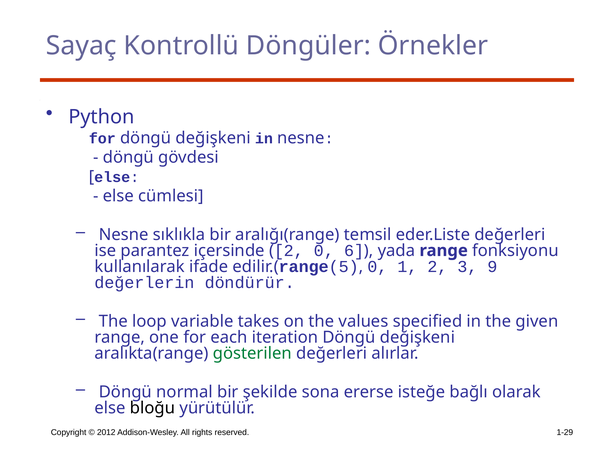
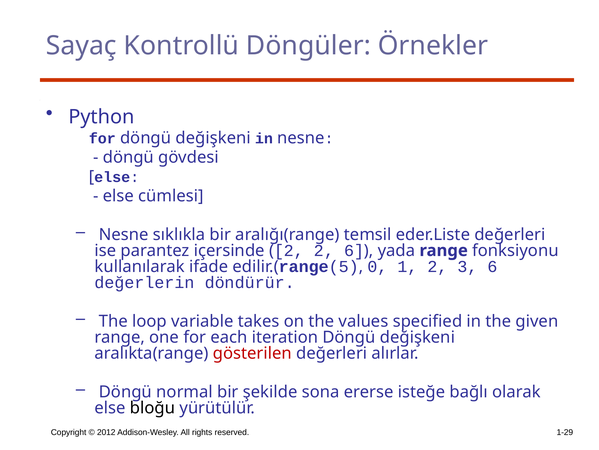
2 0: 0 -> 2 (324, 250)
3 9: 9 -> 6 (493, 266)
gösterilen colour: green -> red (252, 353)
